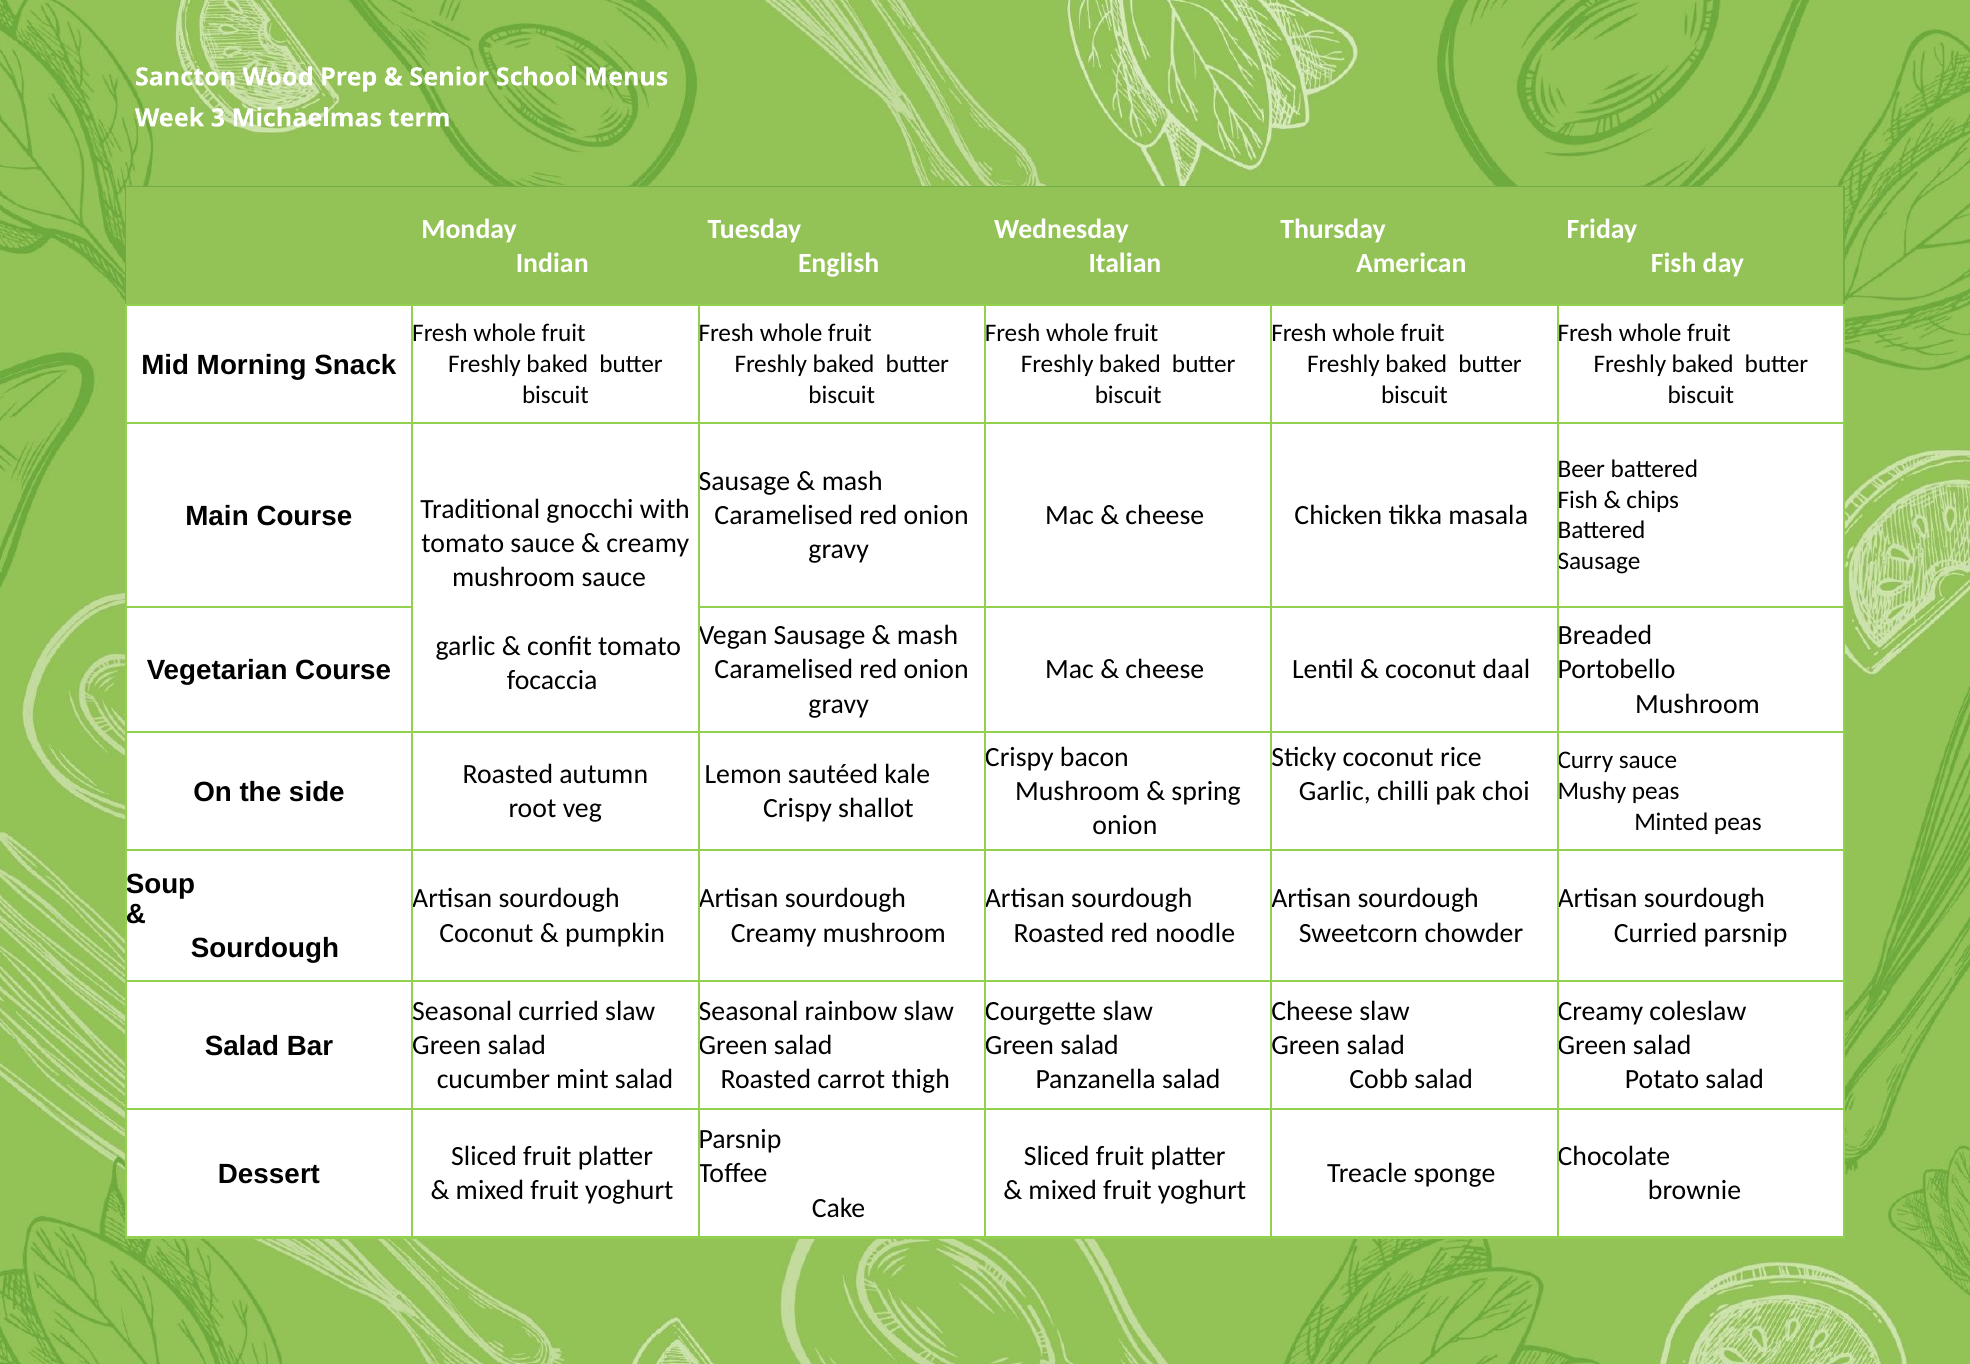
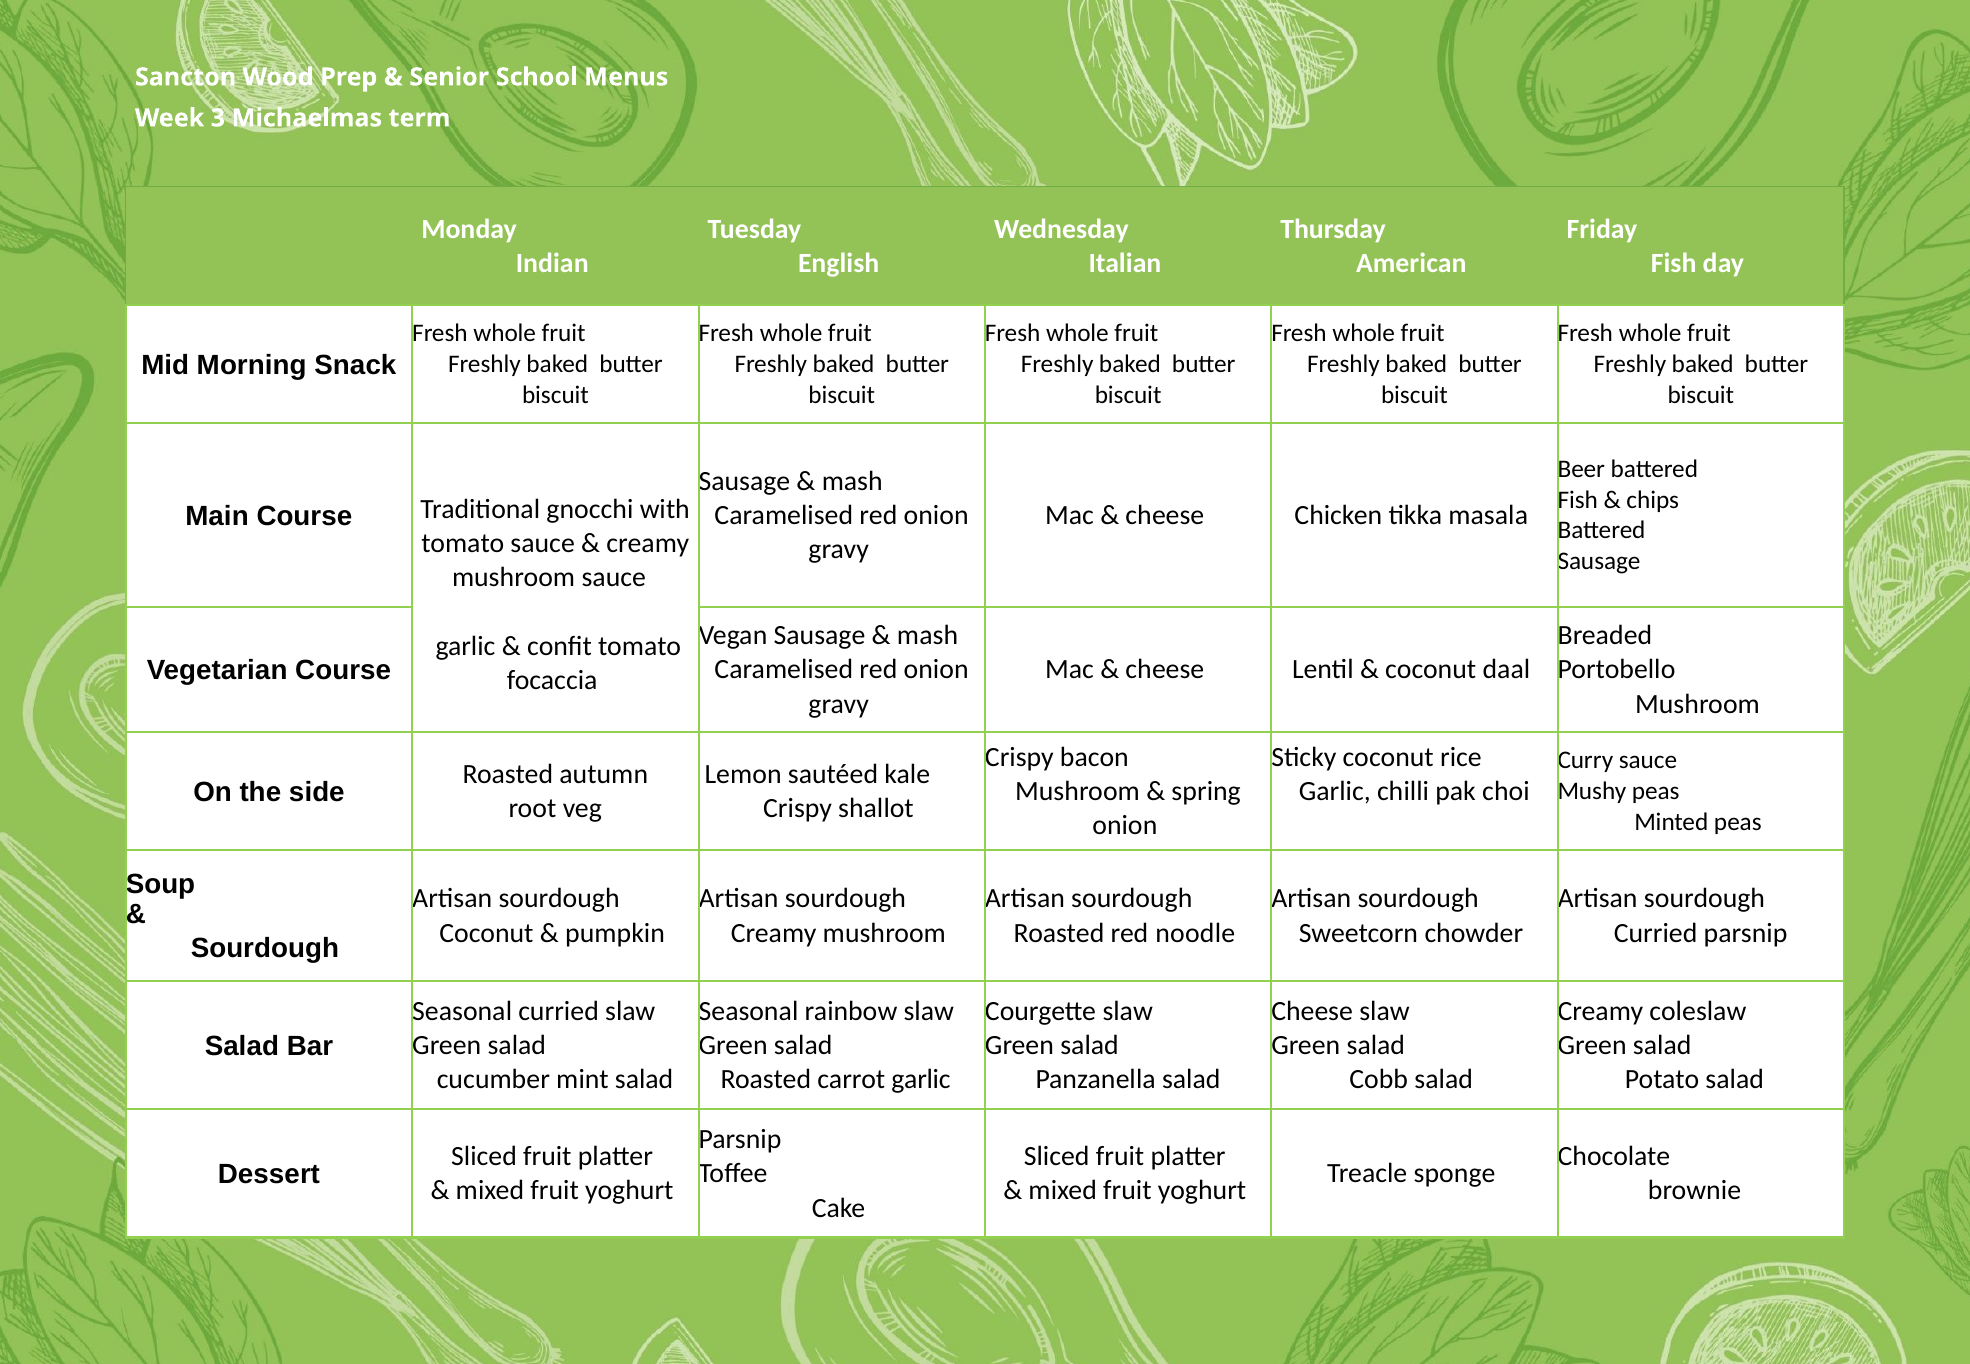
carrot thigh: thigh -> garlic (921, 1079)
